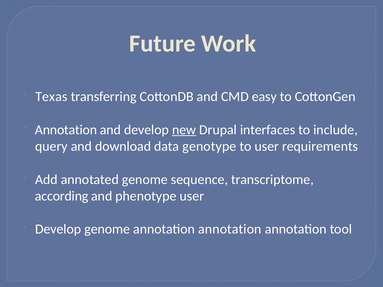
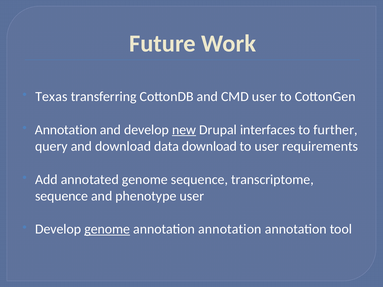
CMD easy: easy -> user (264, 97)
include: include -> further (336, 130)
data genotype: genotype -> download (209, 146)
according: according -> sequence (62, 196)
genome underline: none -> present (107, 229)
